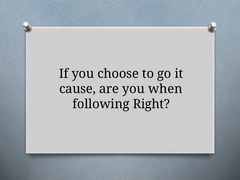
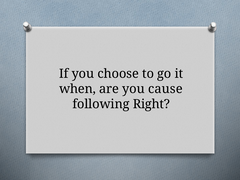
cause: cause -> when (78, 89)
when: when -> cause (165, 89)
